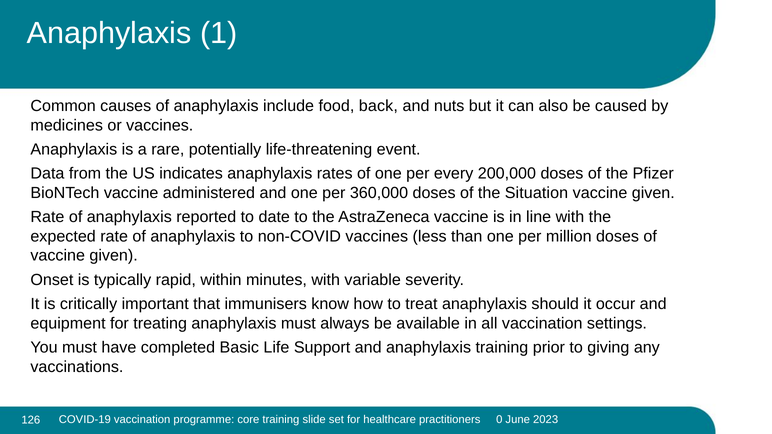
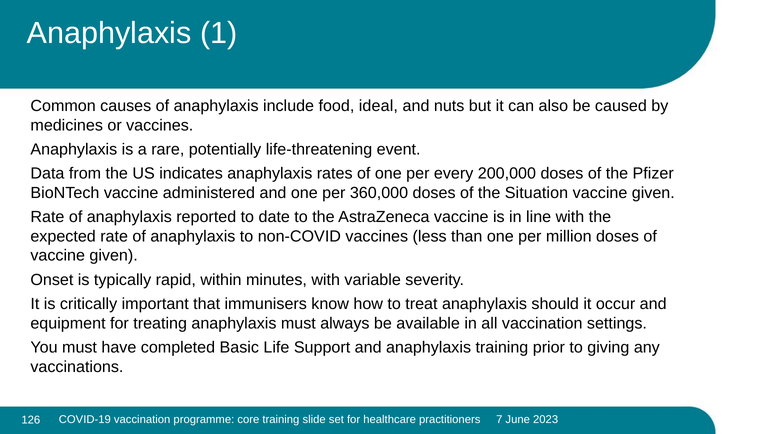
back: back -> ideal (378, 106)
0: 0 -> 7 (499, 420)
